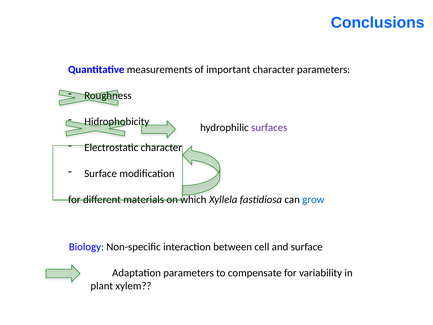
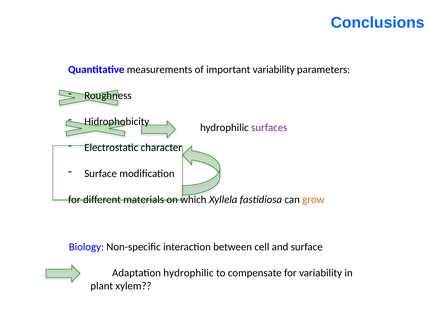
important character: character -> variability (274, 69)
grow colour: blue -> orange (313, 199)
Adaptation parameters: parameters -> hydrophilic (188, 273)
